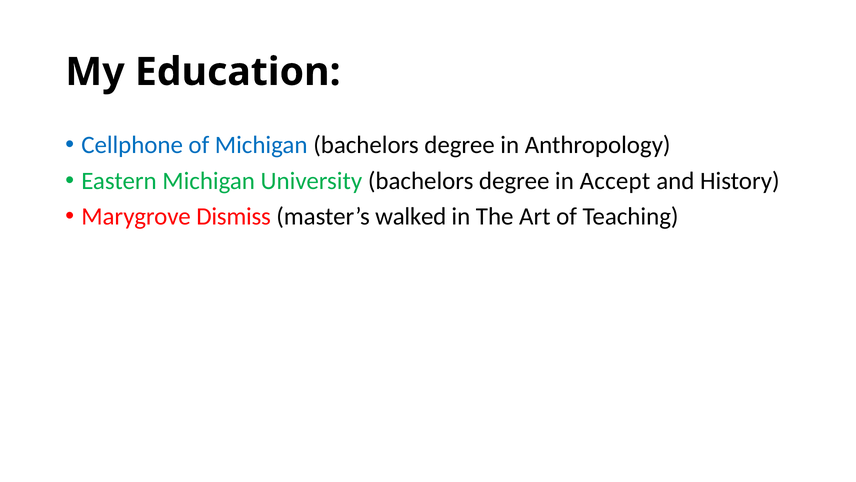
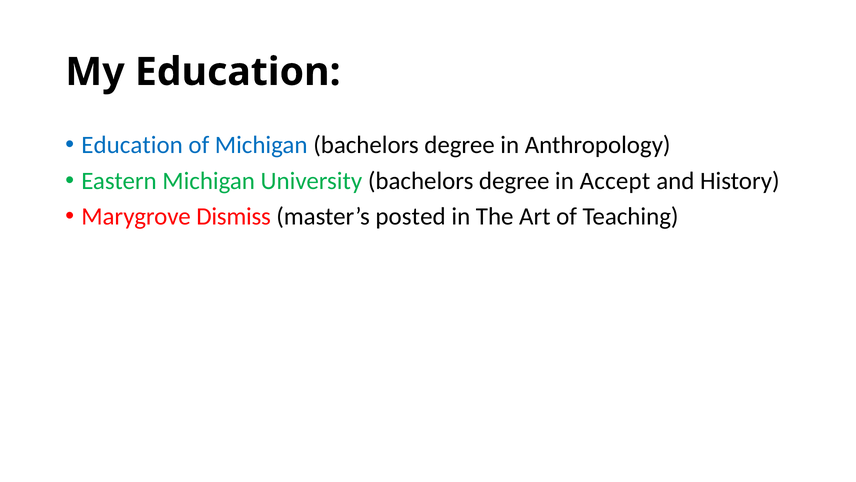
Cellphone: Cellphone -> Education (132, 145)
walked: walked -> posted (411, 217)
